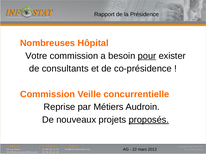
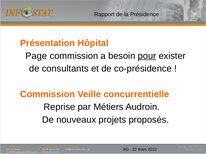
Nombreuses: Nombreuses -> Présentation (48, 43)
Votre: Votre -> Page (36, 56)
proposés underline: present -> none (149, 120)
